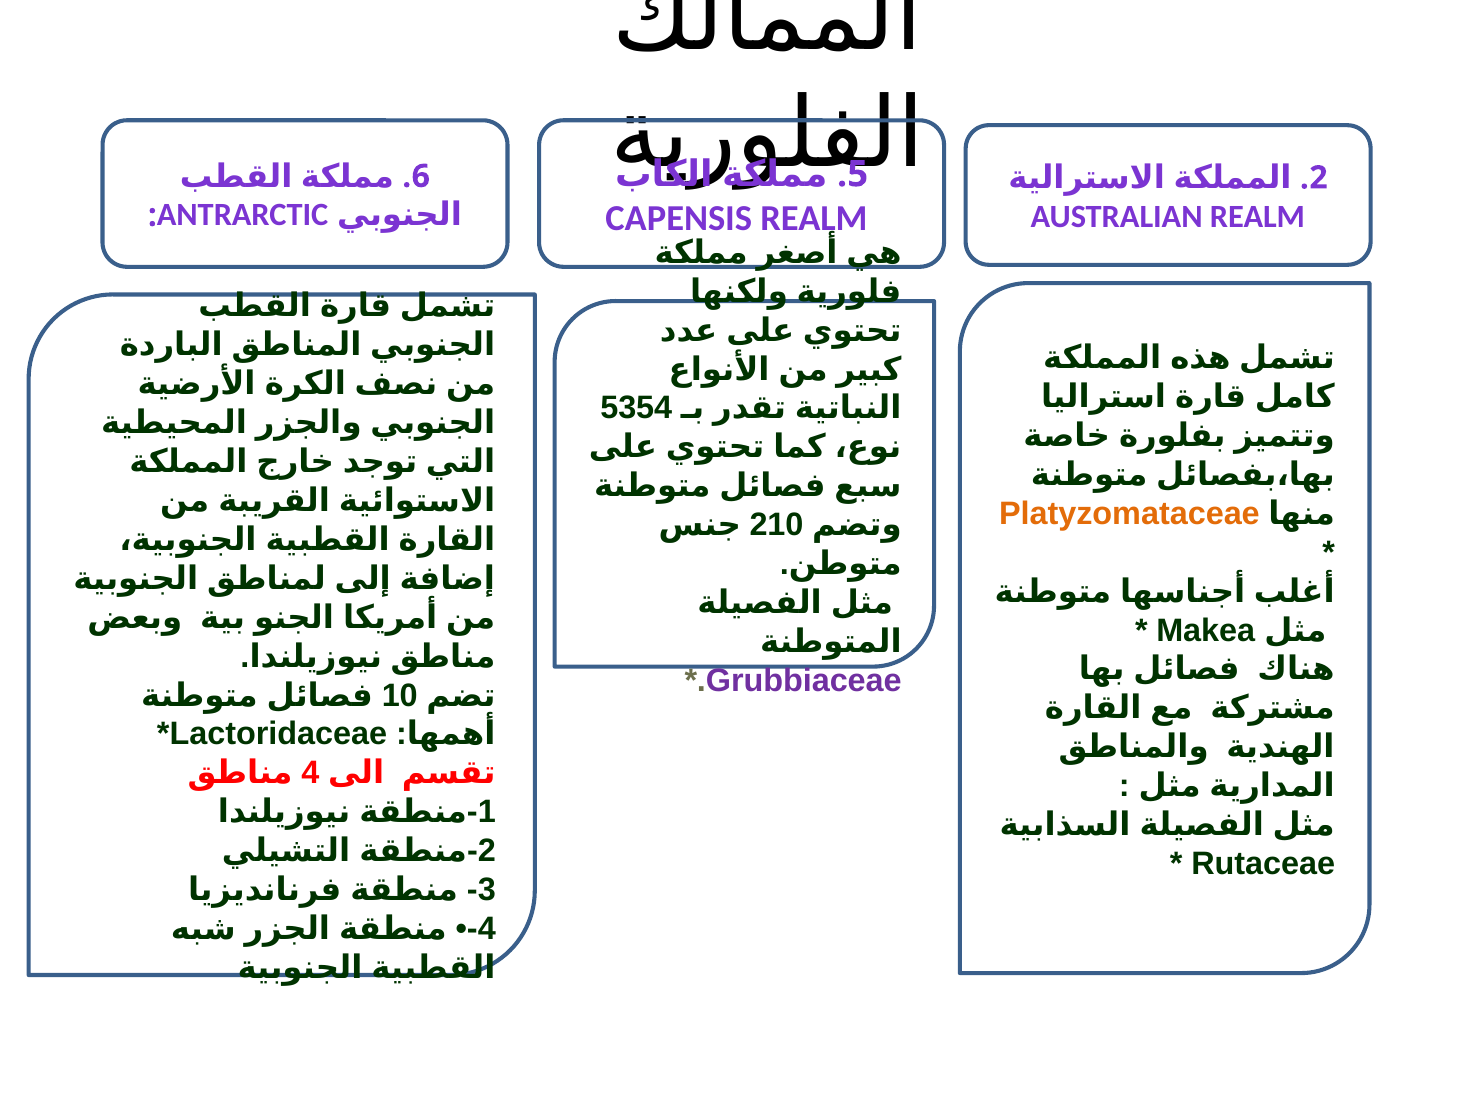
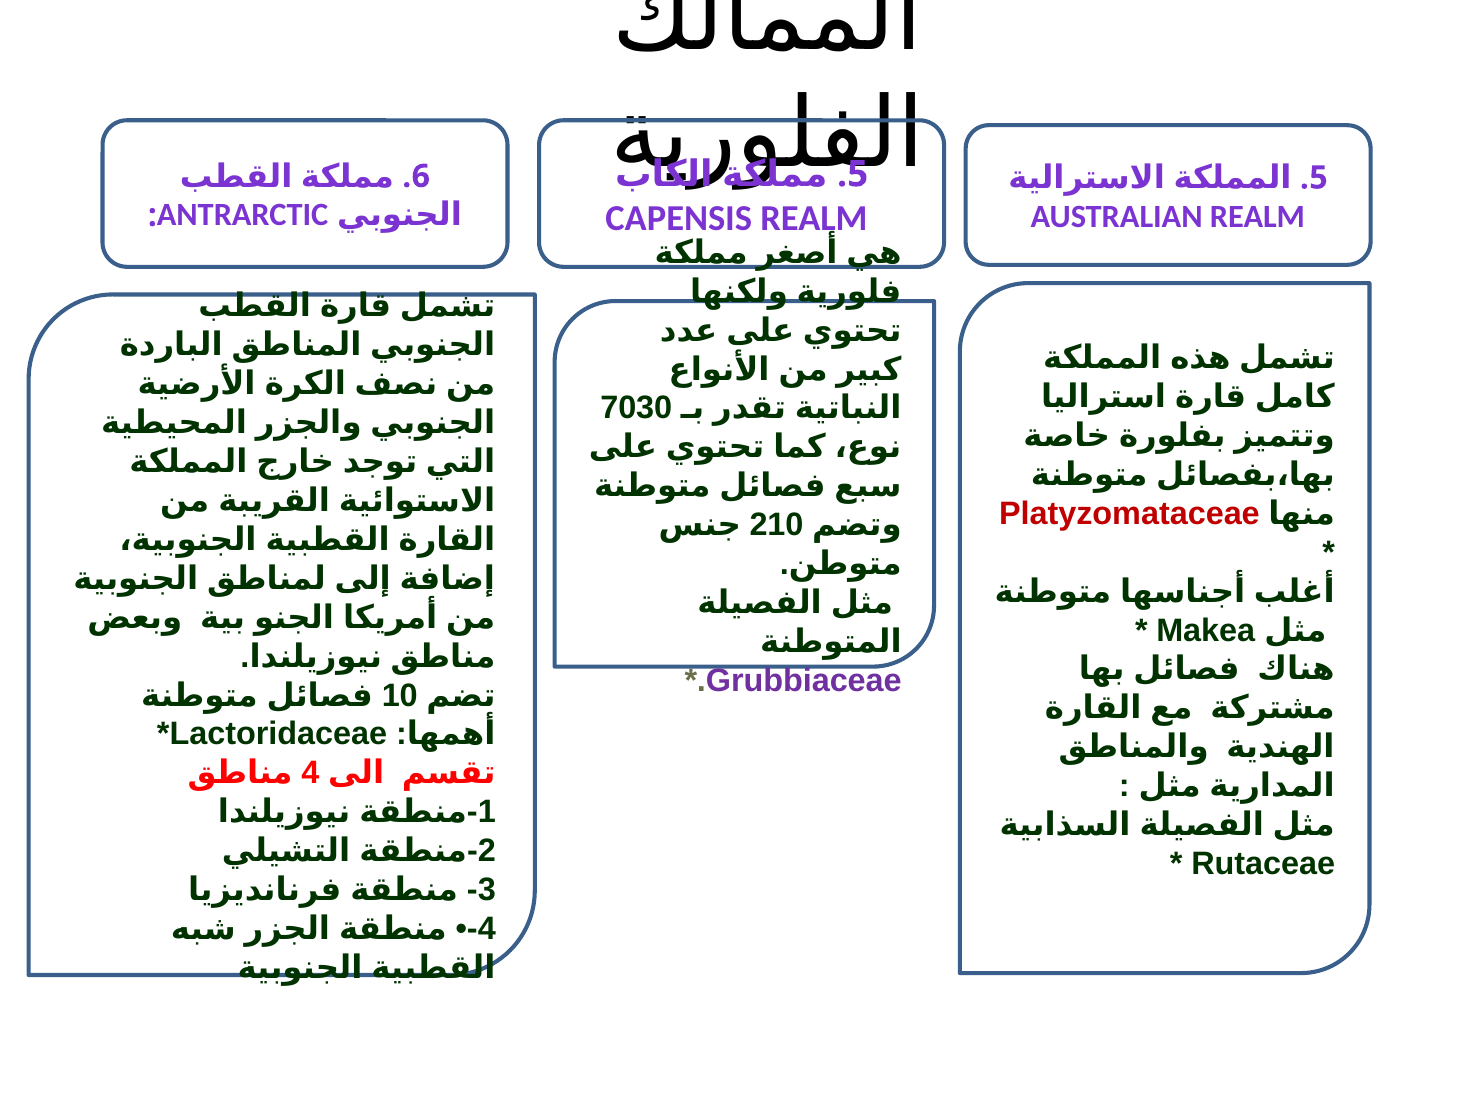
2: 2 -> 5 (1319, 178)
5354: 5354 -> 7030 (636, 408)
Platyzomataceae colour: orange -> red (1129, 514)
